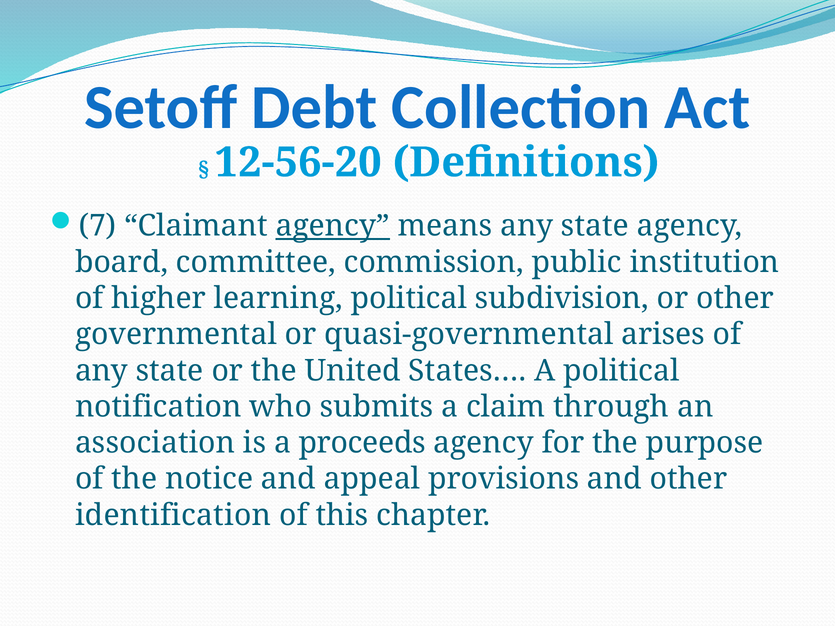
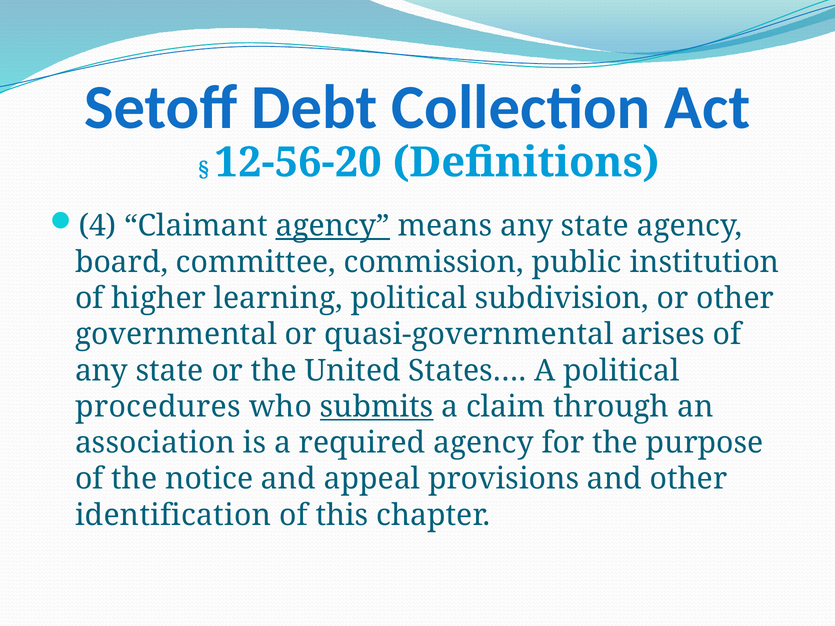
7: 7 -> 4 (97, 226)
notification: notification -> procedures (158, 407)
submits underline: none -> present (377, 407)
proceeds: proceeds -> required (362, 443)
